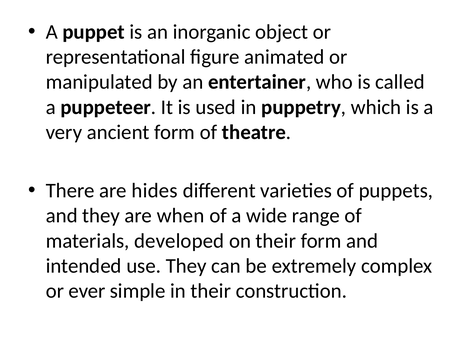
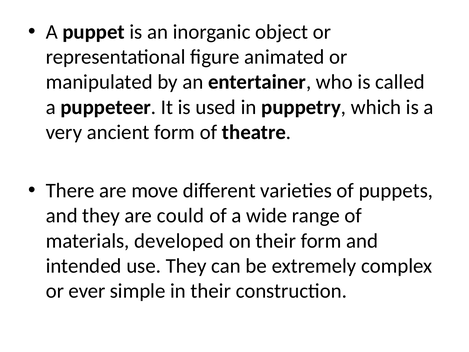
hides: hides -> move (155, 191)
when: when -> could (181, 216)
